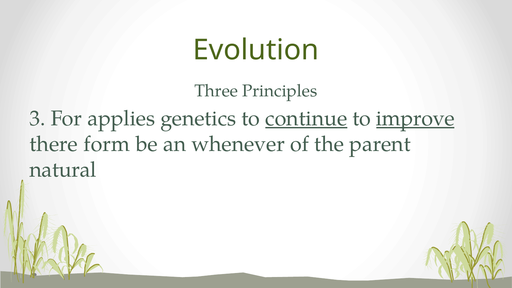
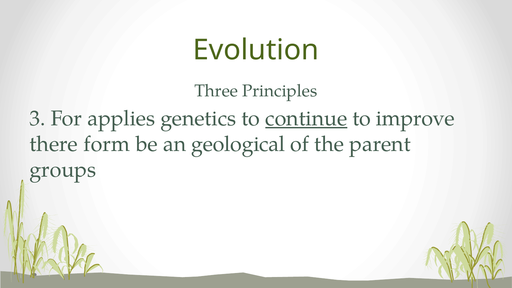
improve underline: present -> none (415, 119)
whenever: whenever -> geological (238, 144)
natural: natural -> groups (63, 170)
